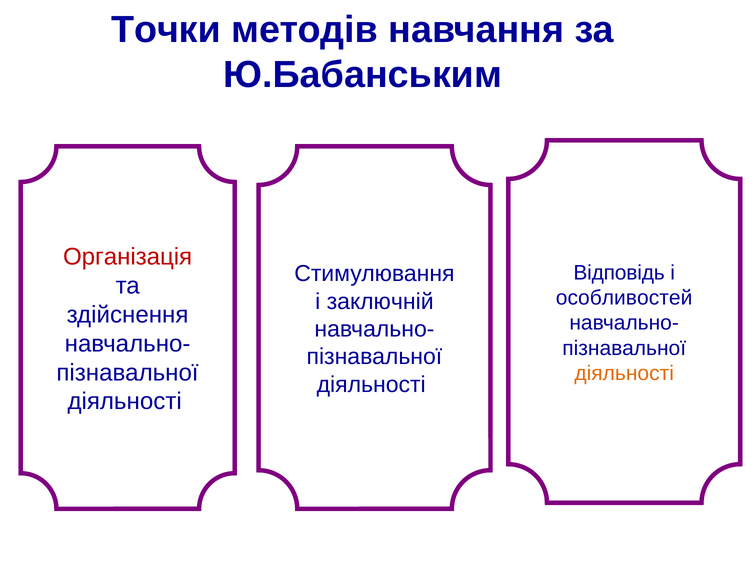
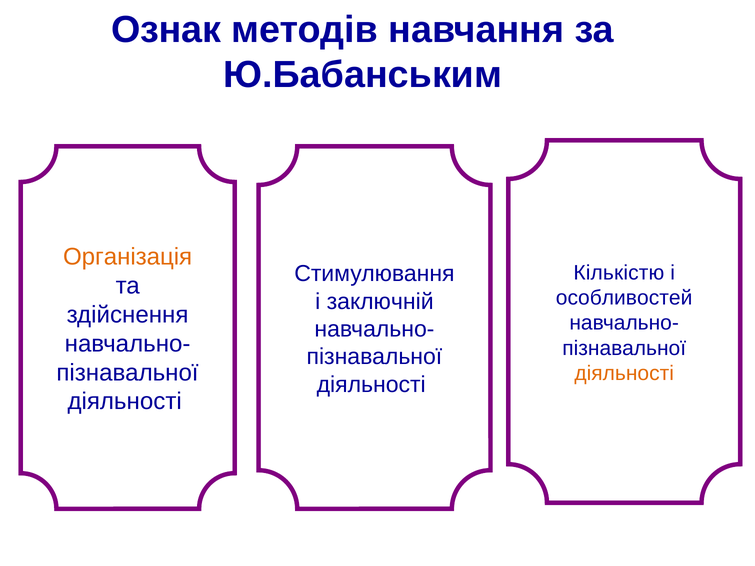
Точки: Точки -> Ознак (166, 30)
Організація colour: red -> orange (128, 257)
Відповідь: Відповідь -> Кількістю (619, 273)
